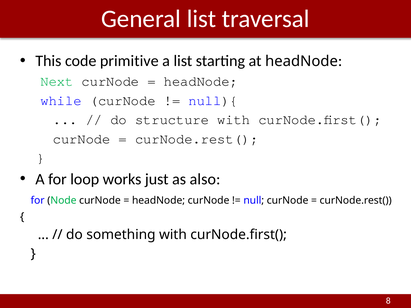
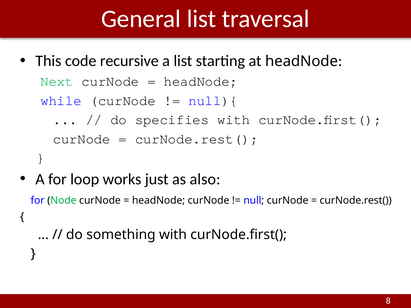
primitive: primitive -> recursive (129, 61)
structure: structure -> specifies (172, 120)
